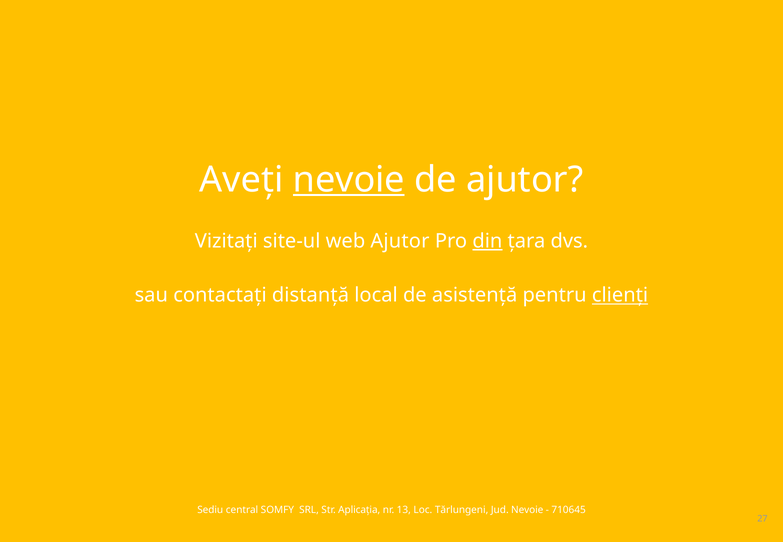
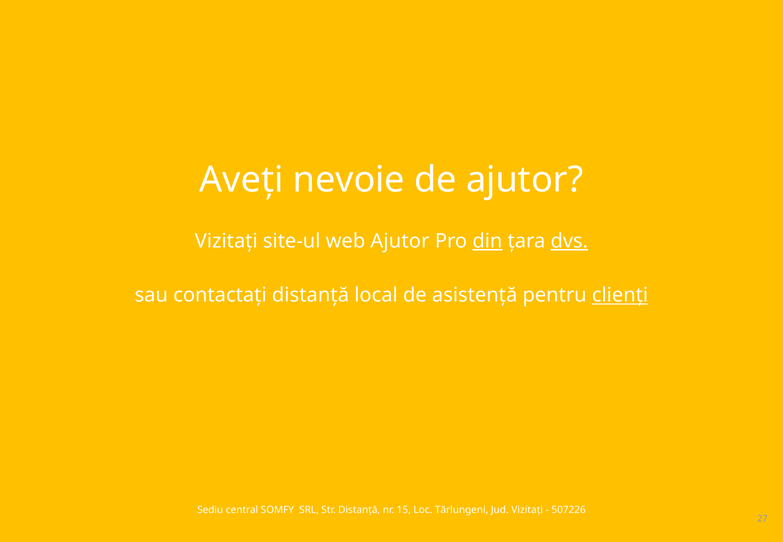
nevoie underline: present -> none (349, 180)
dvs underline: none -> present (569, 241)
Str Aplicația: Aplicația -> Distanță (359, 510)
13: 13 -> 15 (404, 510)
Jud Nevoie: Nevoie -> Vizitați (527, 510)
710645: 710645 -> 507226 (569, 510)
